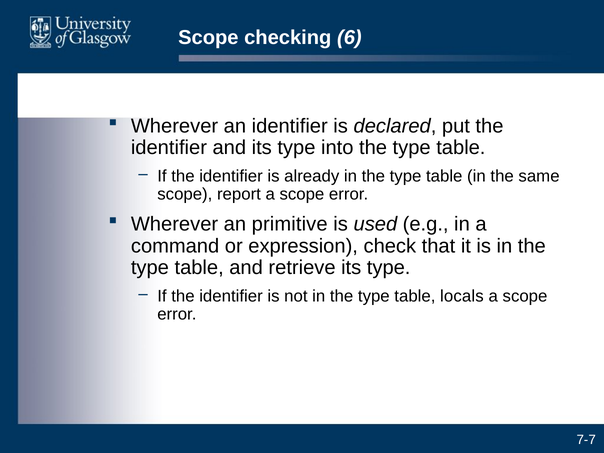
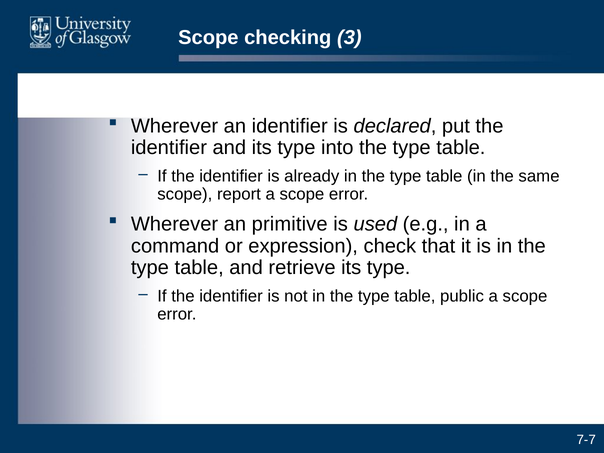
6: 6 -> 3 (349, 38)
locals: locals -> public (462, 296)
